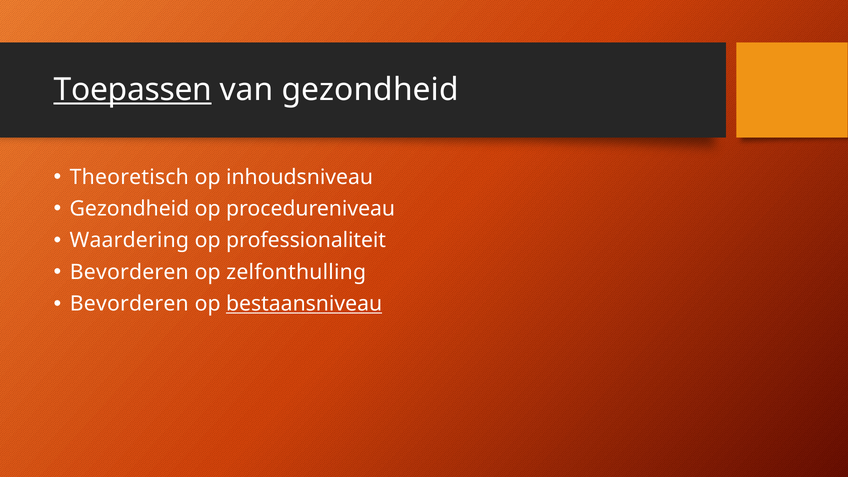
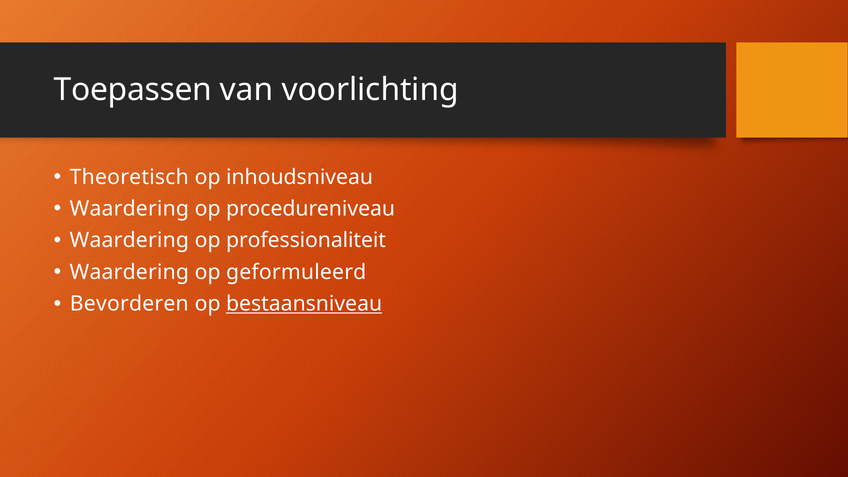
Toepassen underline: present -> none (133, 90)
van gezondheid: gezondheid -> voorlichting (370, 90)
Gezondheid: Gezondheid -> Waardering (129, 209)
Bevorderen: Bevorderen -> Waardering (129, 272)
zelfonthulling: zelfonthulling -> geformuleerd (296, 272)
